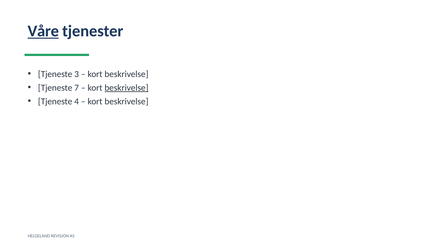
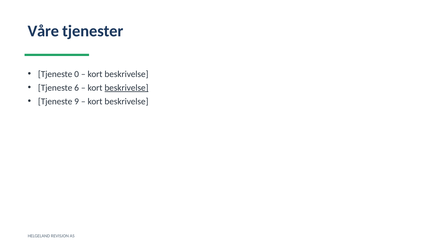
Våre underline: present -> none (43, 31)
3: 3 -> 0 (77, 74)
7: 7 -> 6 (77, 88)
4: 4 -> 9 (77, 101)
